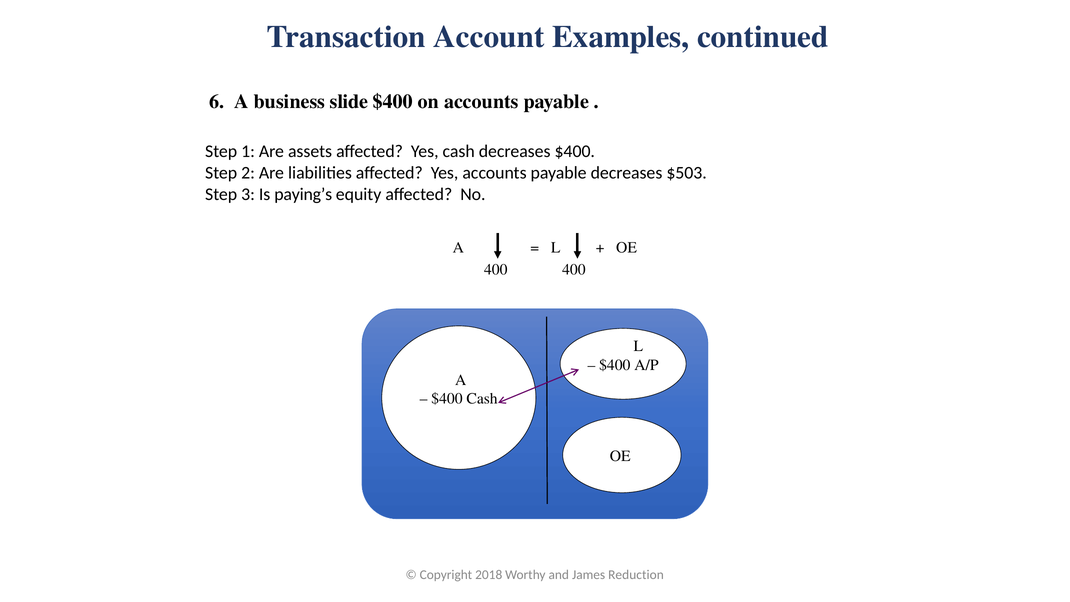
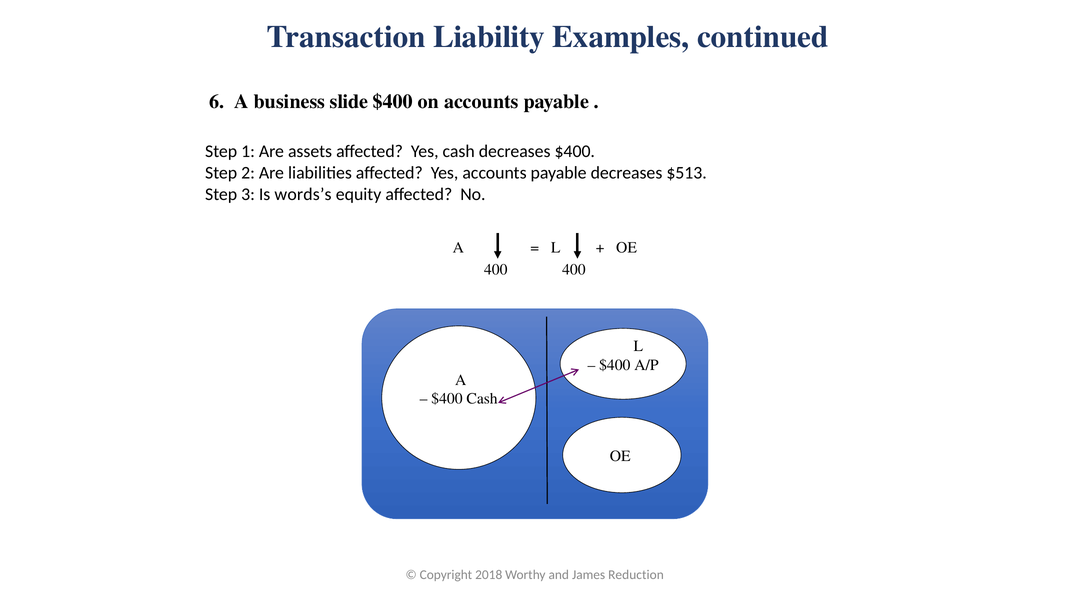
Account: Account -> Liability (489, 37)
$503: $503 -> $513 (687, 173)
paying’s: paying’s -> words’s (303, 194)
